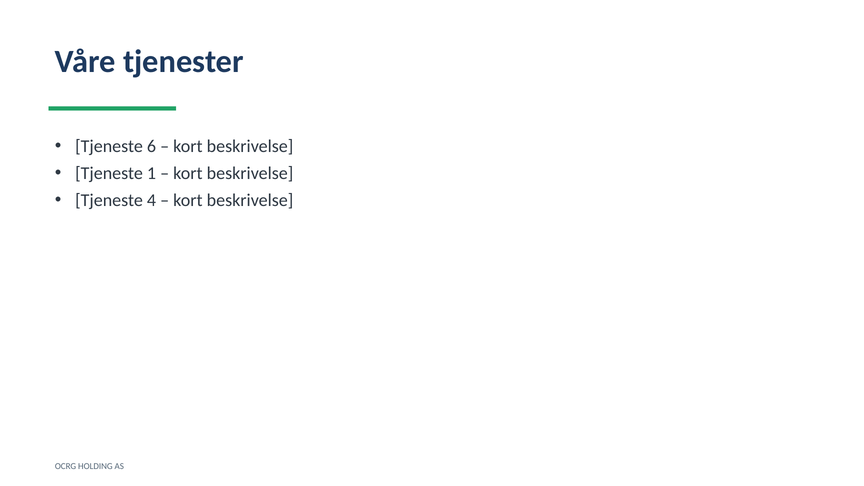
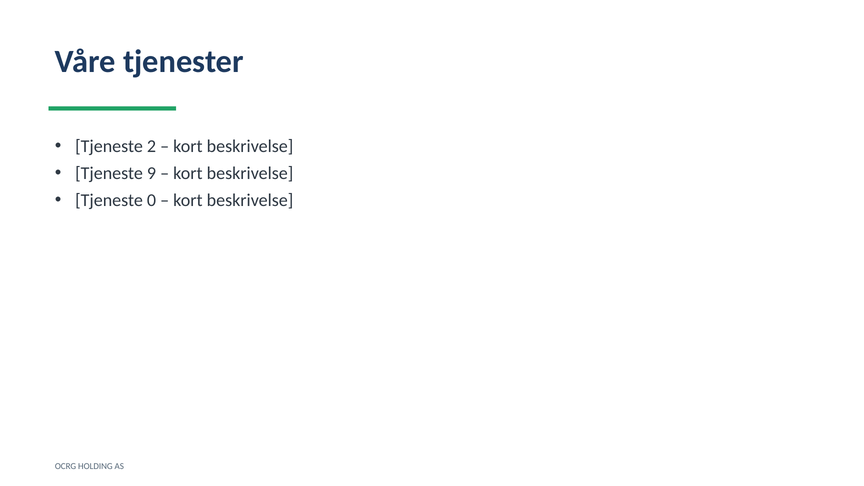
6: 6 -> 2 (151, 146)
1: 1 -> 9 (151, 173)
4: 4 -> 0 (151, 200)
